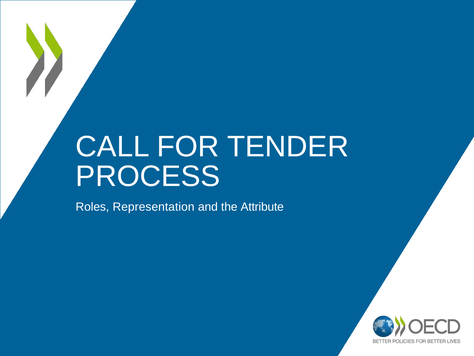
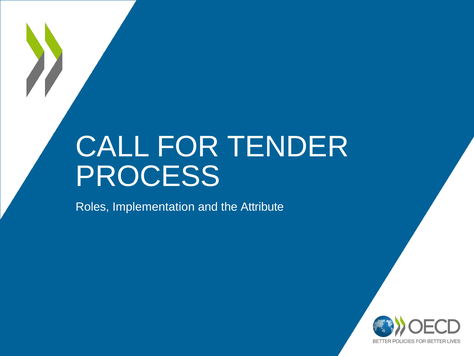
Representation: Representation -> Implementation (154, 207)
